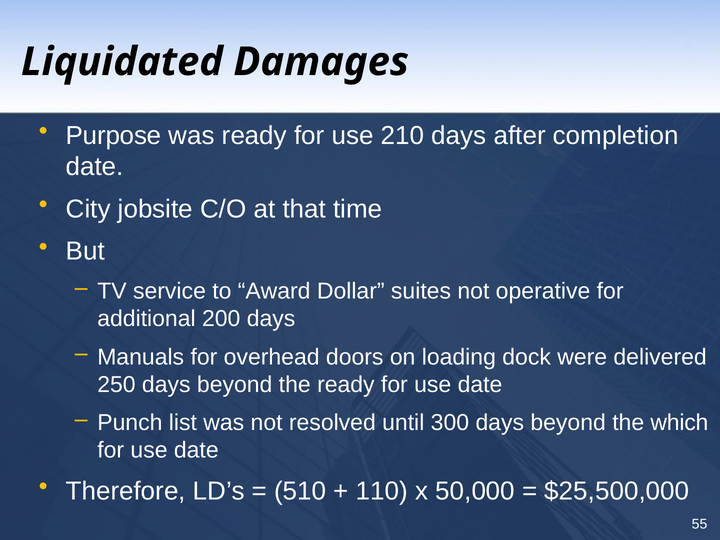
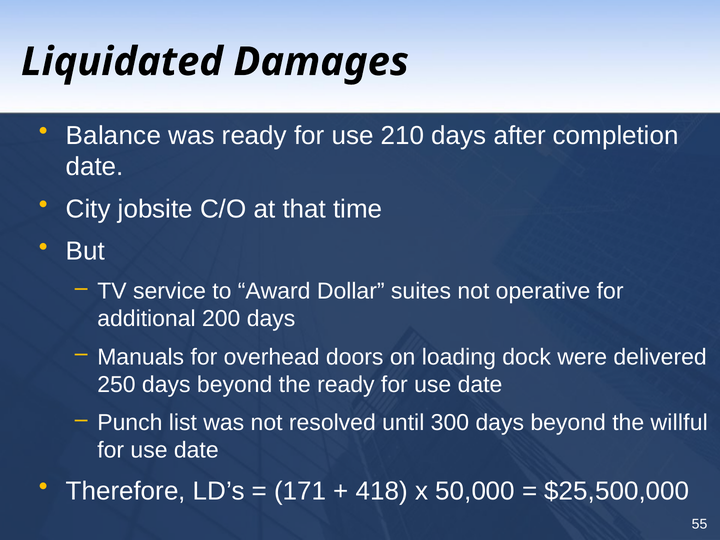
Purpose: Purpose -> Balance (113, 135)
which: which -> willful (679, 423)
510: 510 -> 171 (300, 491)
110: 110 -> 418 (382, 491)
